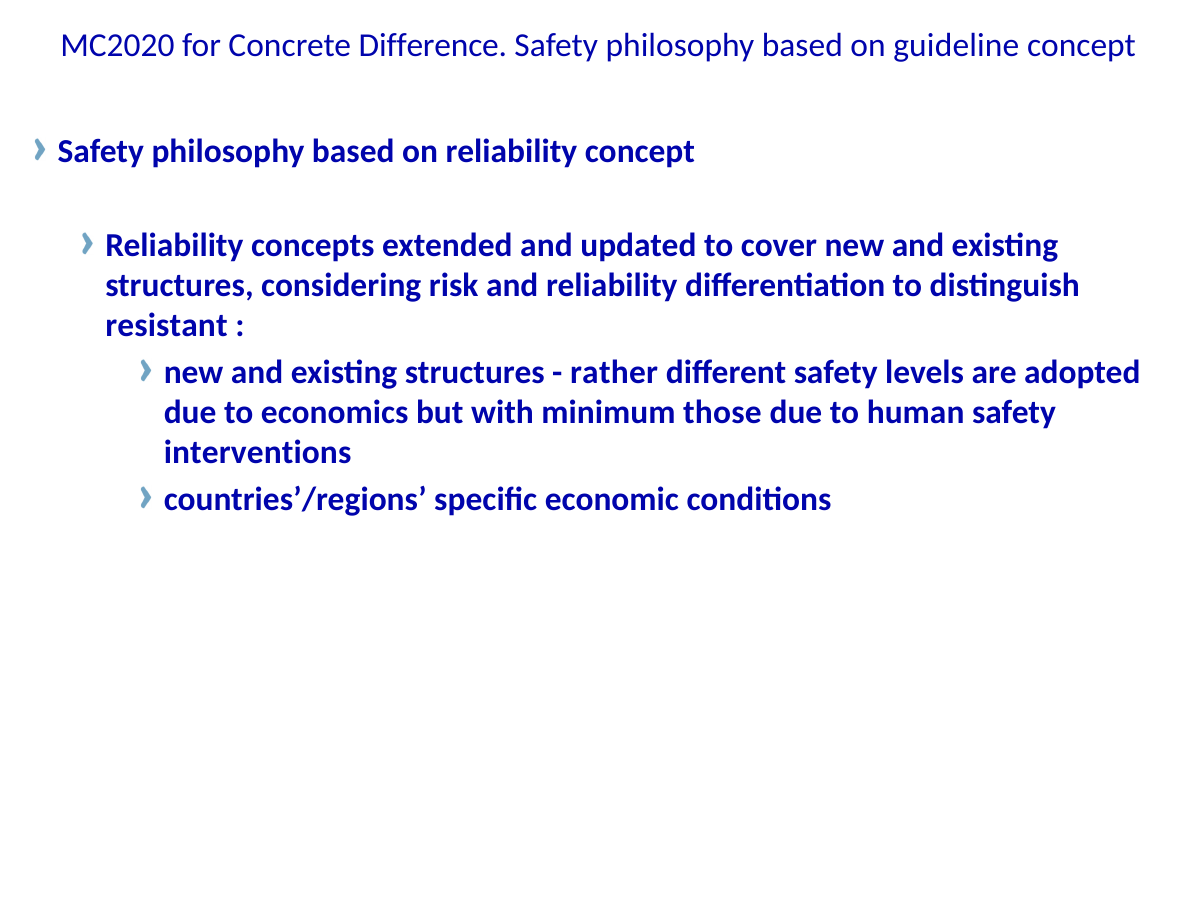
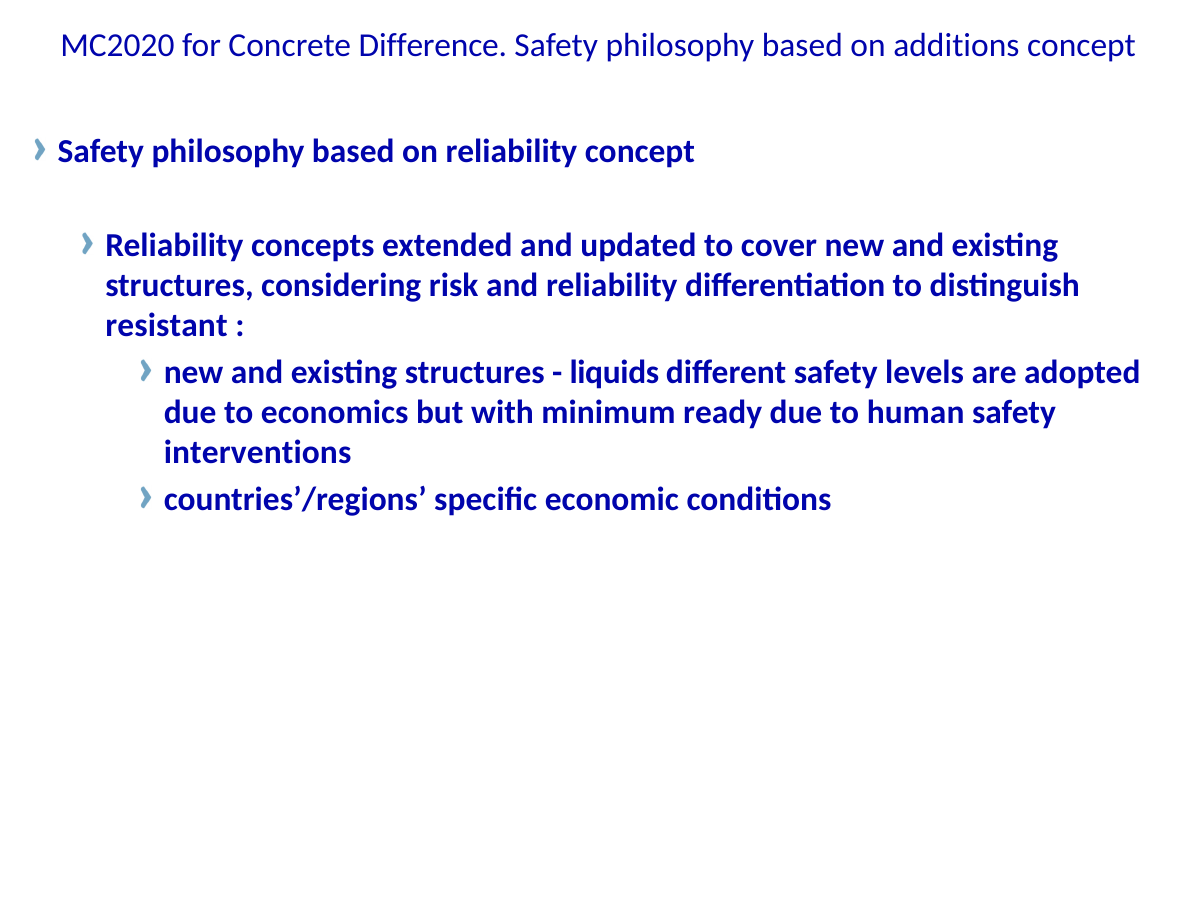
guideline: guideline -> additions (956, 46)
rather: rather -> liquids (614, 372)
those: those -> ready (723, 413)
